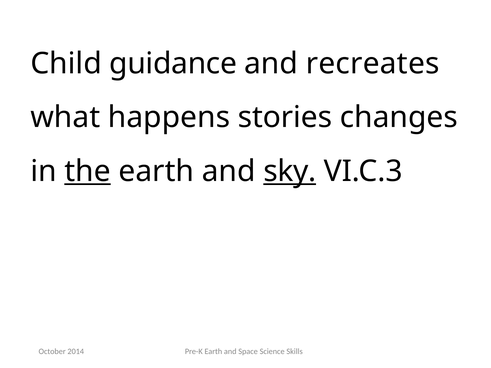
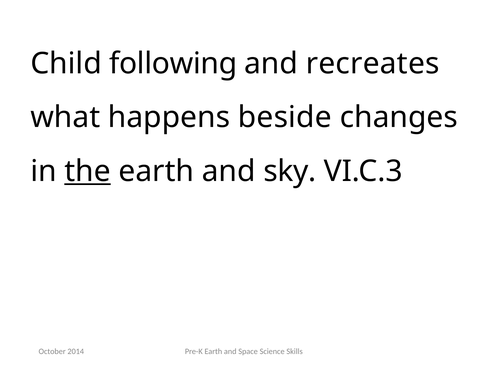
guidance: guidance -> following (173, 63)
stories: stories -> beside (285, 117)
sky underline: present -> none (290, 171)
